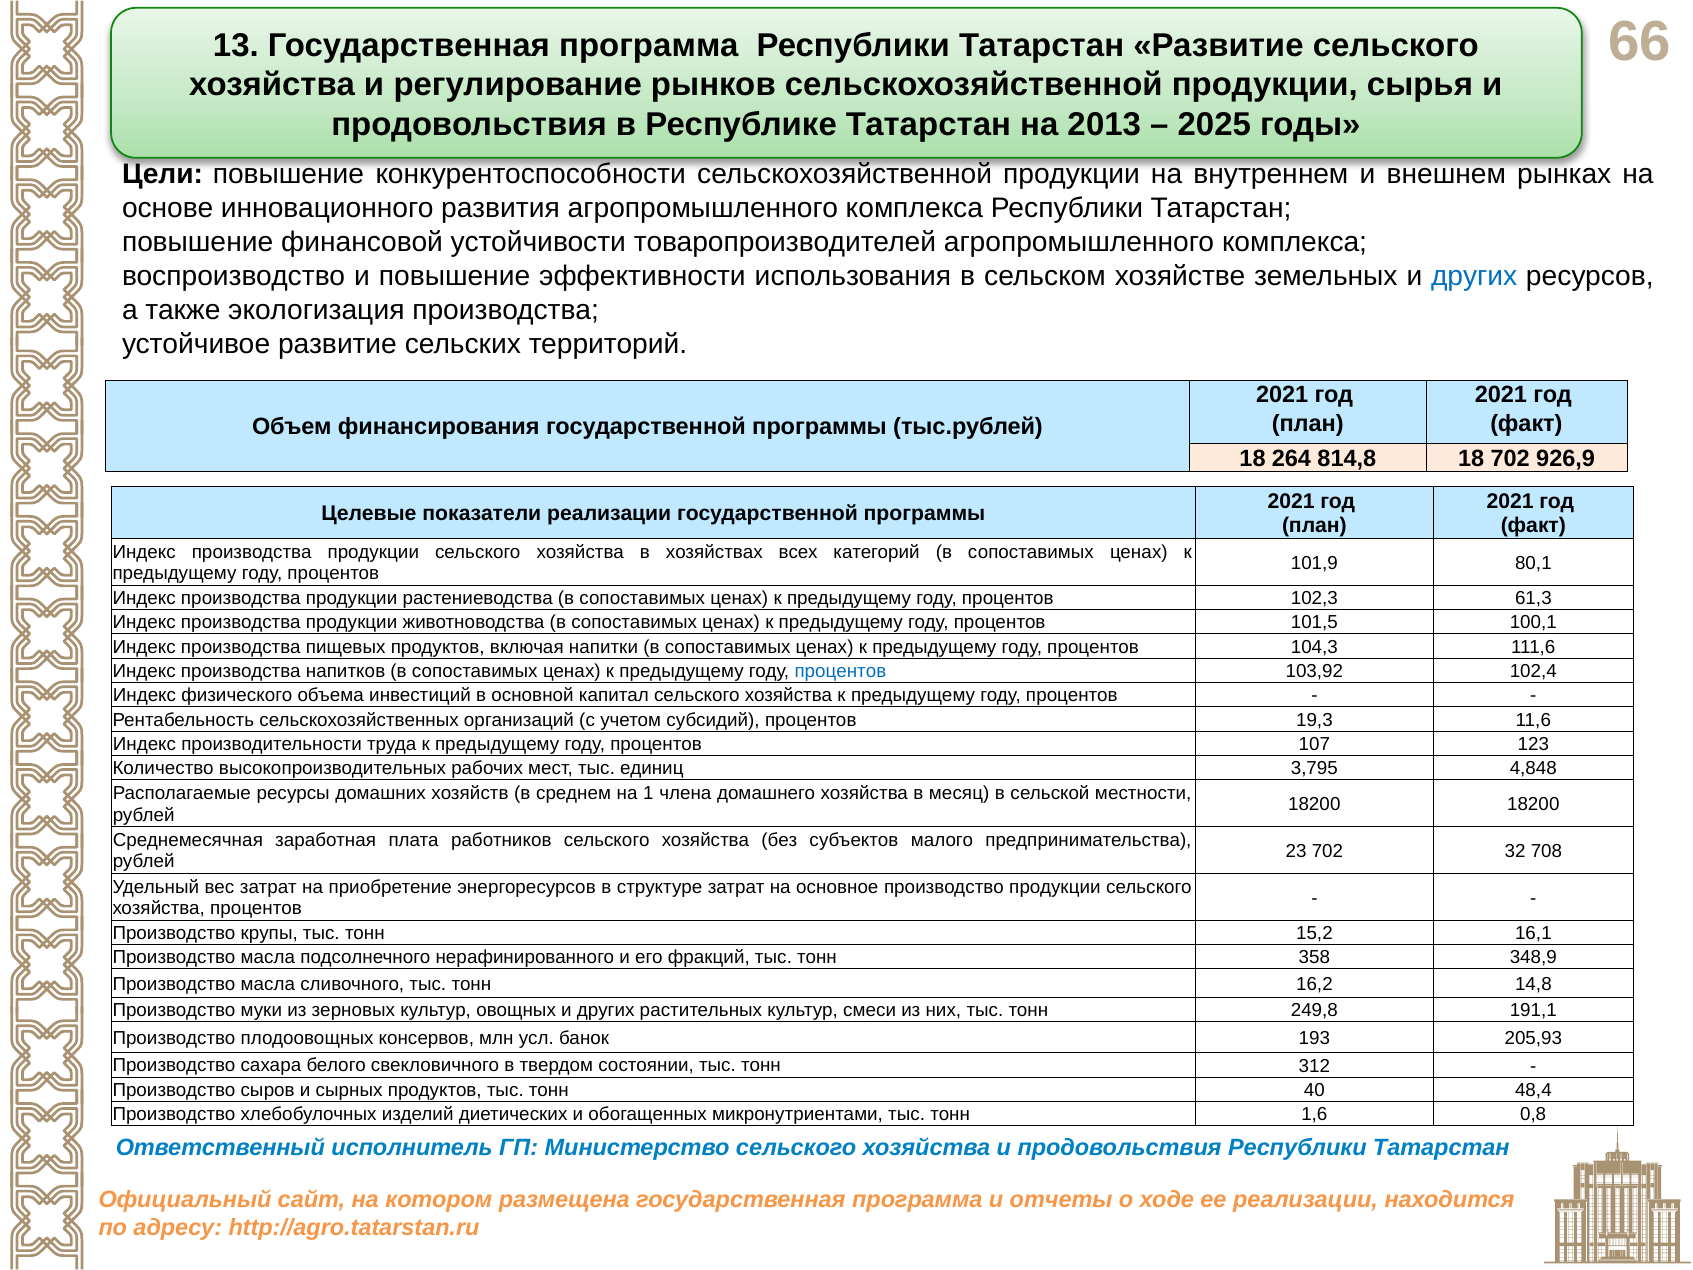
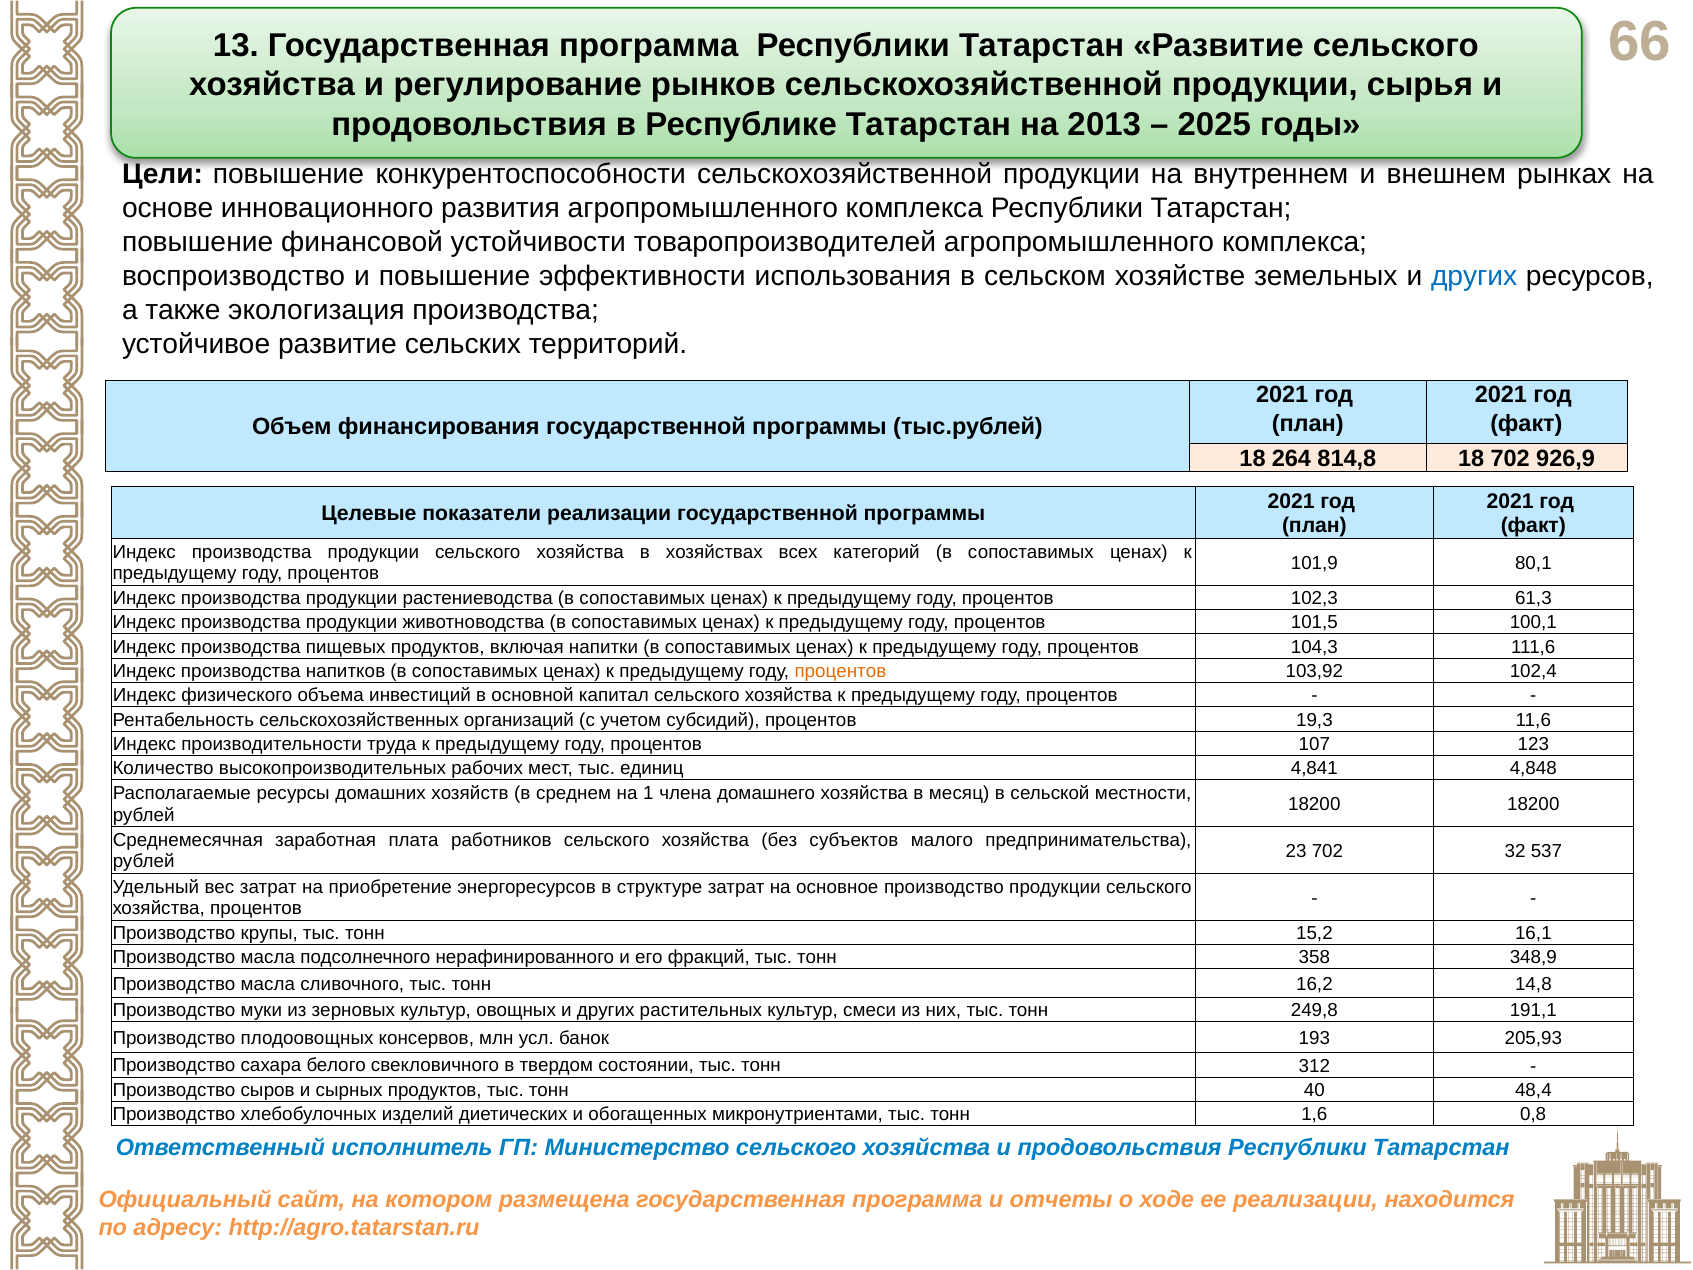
процентов colour: blue -> orange (840, 671)
3,795: 3,795 -> 4,841 (1314, 768)
708: 708 -> 537 (1546, 851)
